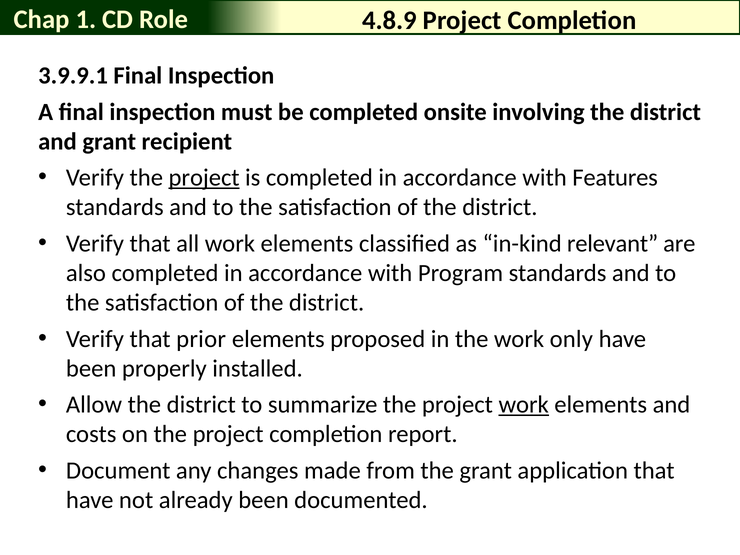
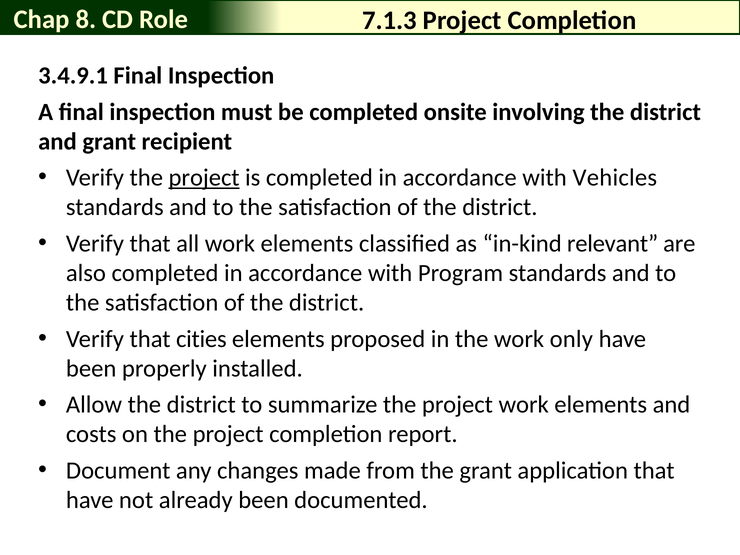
1: 1 -> 8 (86, 19)
4.8.9: 4.8.9 -> 7.1.3 (390, 20)
3.9.9.1: 3.9.9.1 -> 3.4.9.1 (73, 76)
Features: Features -> Vehicles (615, 178)
prior: prior -> cities (201, 339)
work underline: present -> none (524, 405)
